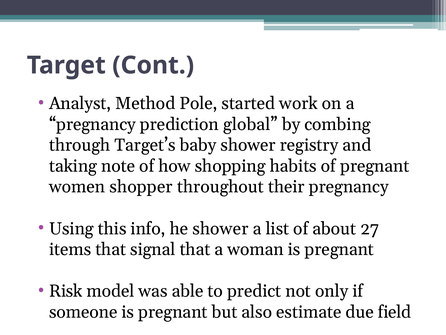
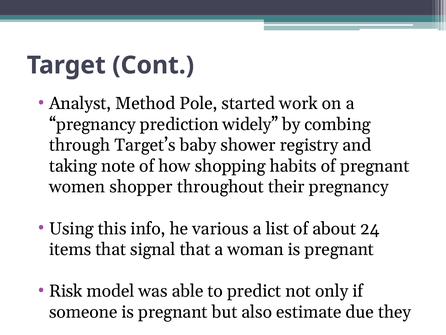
global: global -> widely (251, 124)
he shower: shower -> various (220, 228)
27: 27 -> 24 (370, 228)
field: field -> they (395, 312)
